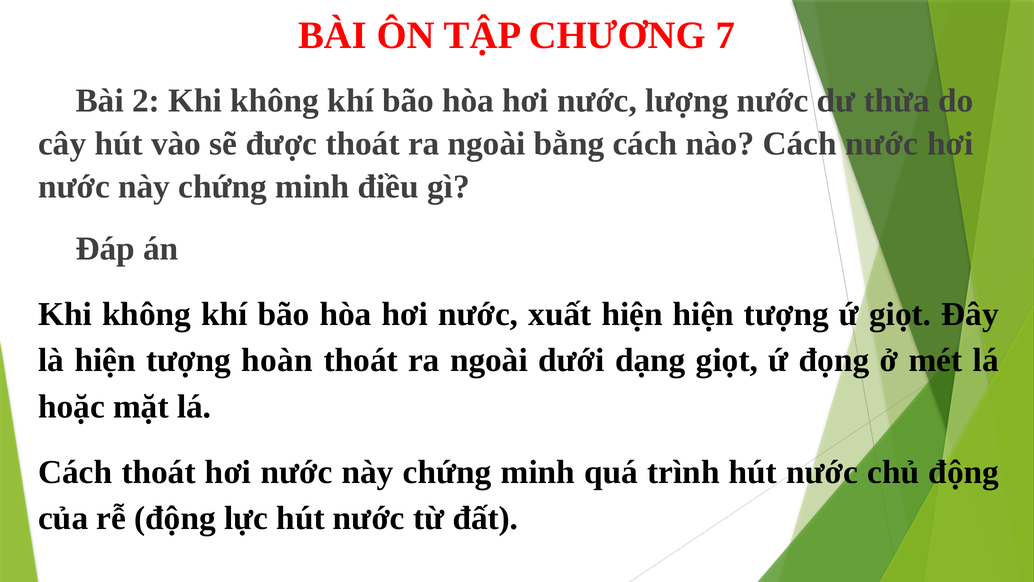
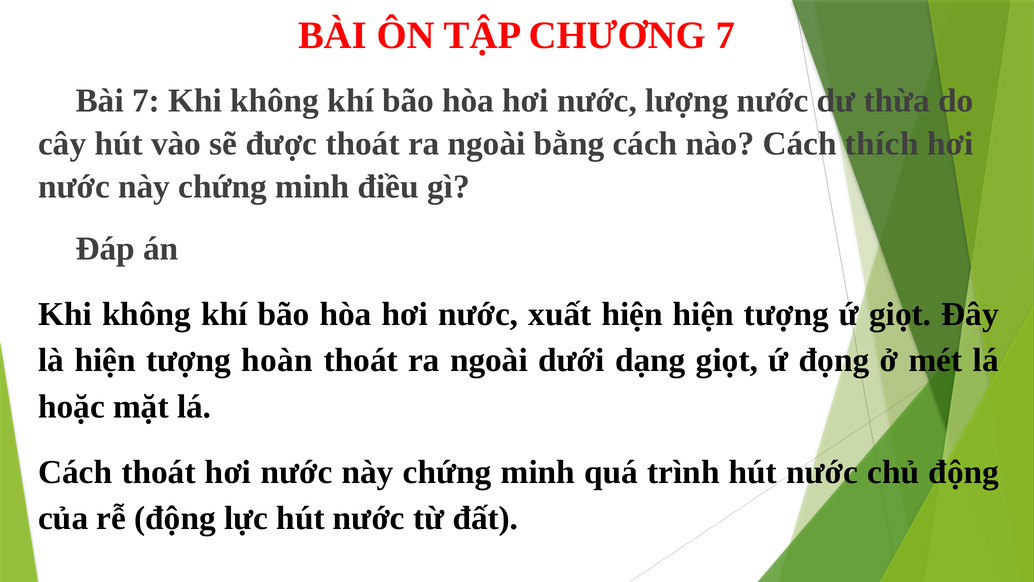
Bài 2: 2 -> 7 (146, 101)
Cách nước: nước -> thích (882, 144)
